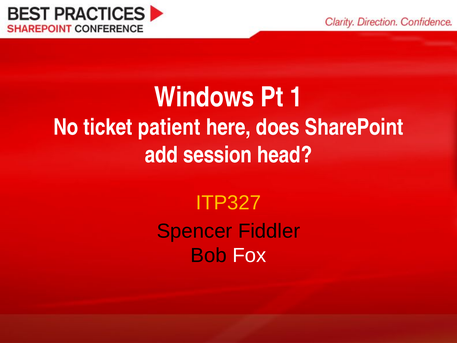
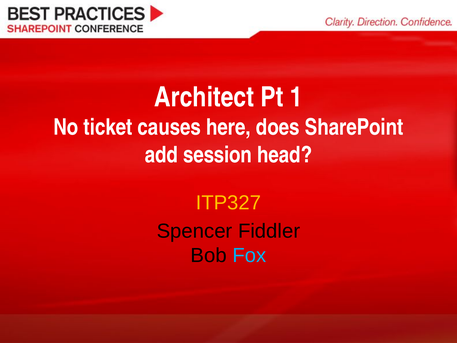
Windows: Windows -> Architect (204, 97)
patient: patient -> causes (169, 127)
Fox colour: white -> light blue (249, 255)
